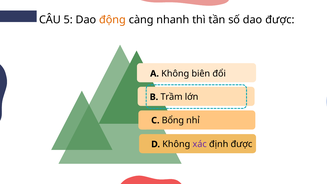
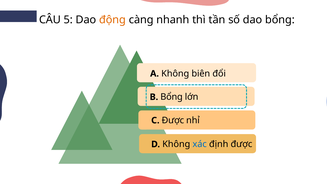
dao được: được -> bổng (280, 20)
B Trầm: Trầm -> Bổng (172, 97)
C Bổng: Bổng -> Được (173, 120)
xác colour: purple -> blue (200, 144)
